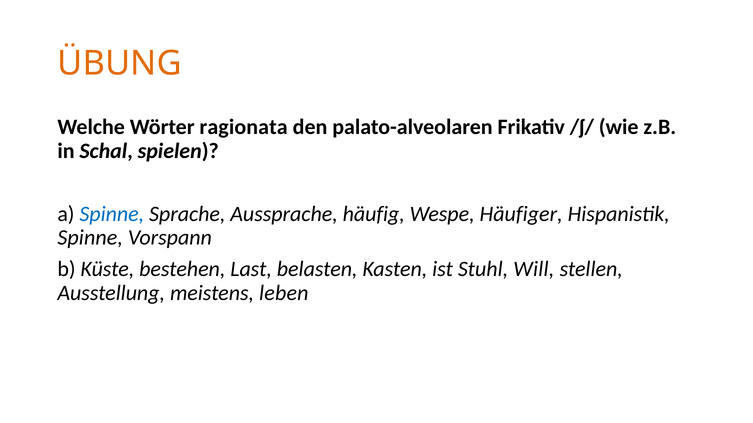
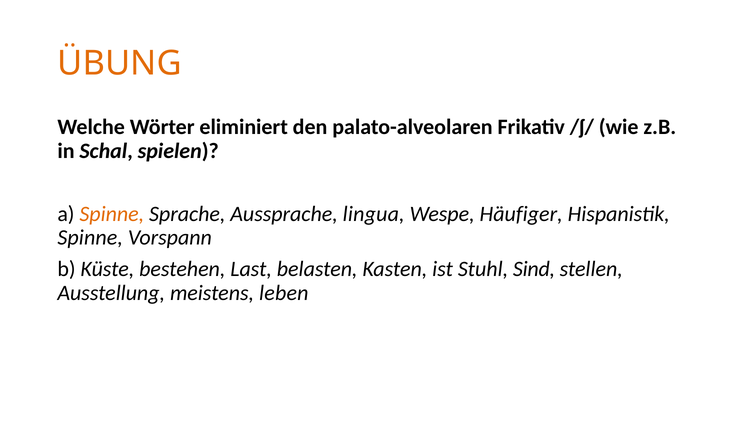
ragionata: ragionata -> eliminiert (244, 127)
Spinne colour: blue -> orange (112, 214)
häufig: häufig -> lingua (374, 214)
Will: Will -> Sind (534, 269)
